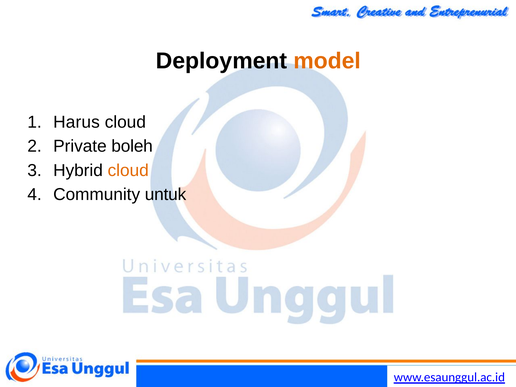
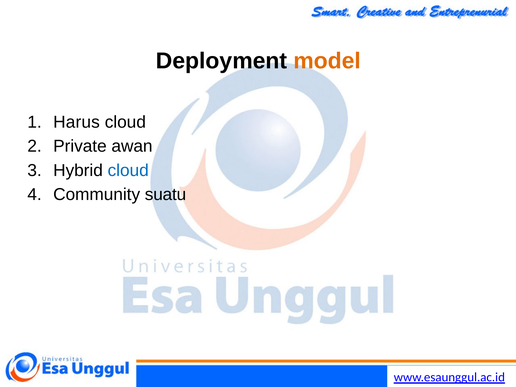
boleh: boleh -> awan (132, 146)
cloud colour: orange -> blue (128, 170)
untuk: untuk -> suatu (166, 194)
